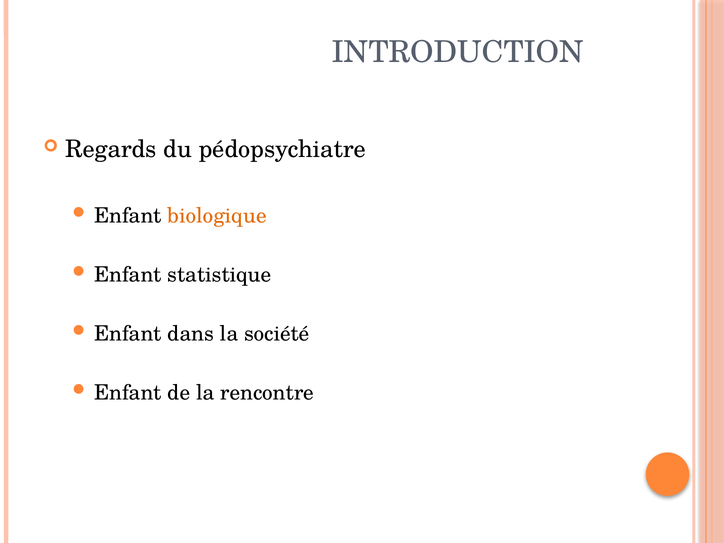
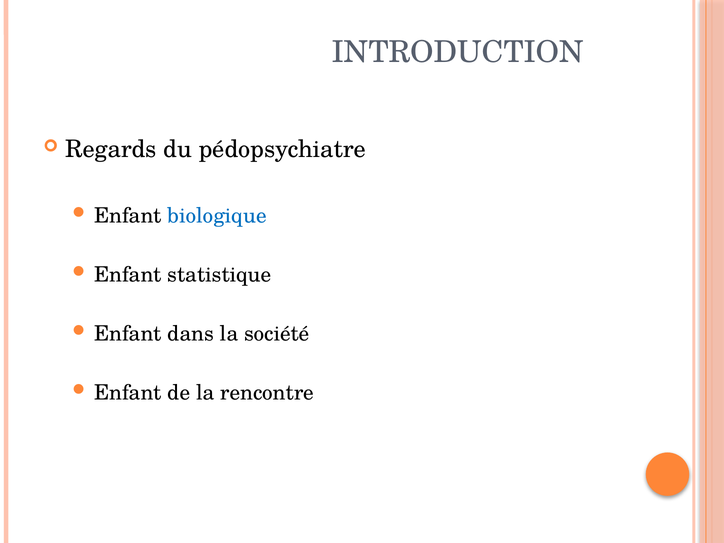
biologique colour: orange -> blue (217, 216)
